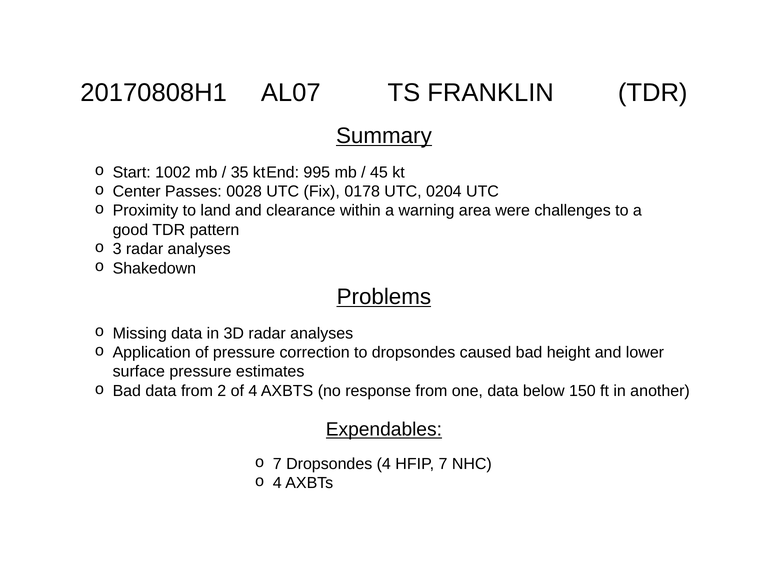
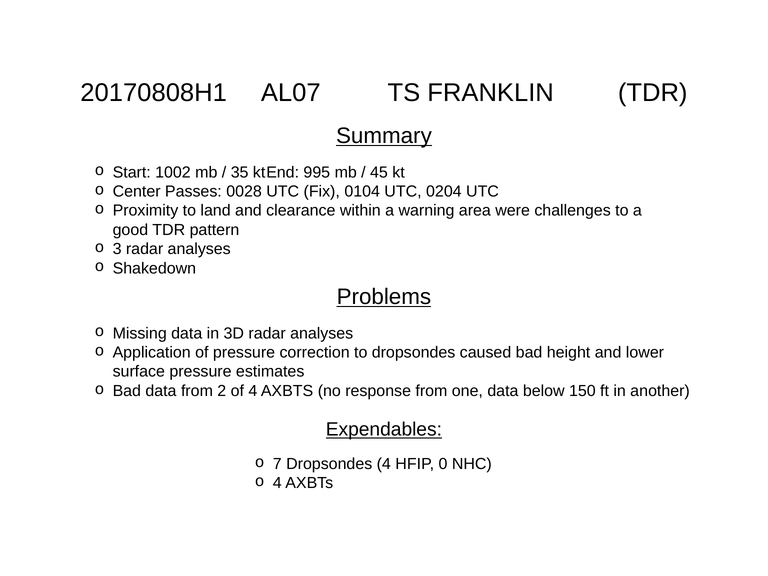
0178: 0178 -> 0104 (362, 191)
HFIP 7: 7 -> 0 (443, 464)
